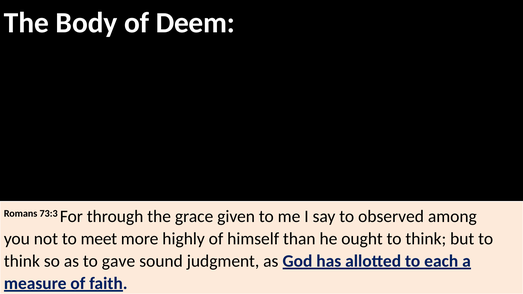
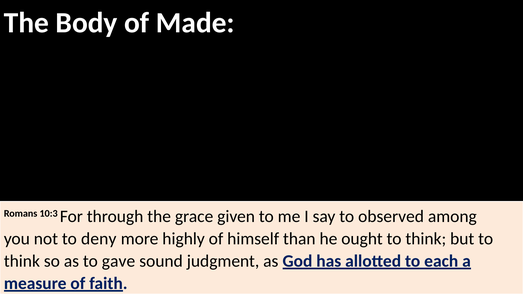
Deem: Deem -> Made (195, 23)
73:3: 73:3 -> 10:3 (49, 214)
meet: meet -> deny (99, 239)
